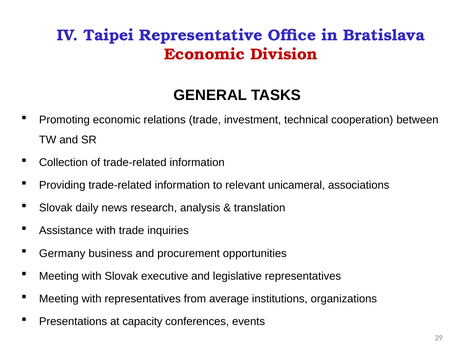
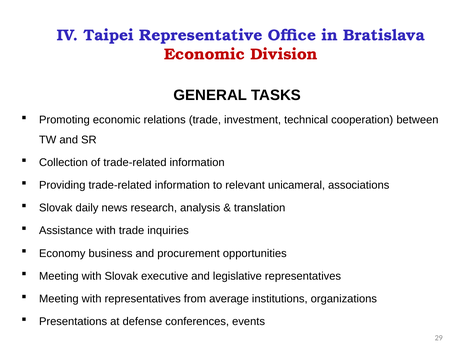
Germany: Germany -> Economy (62, 253)
capacity: capacity -> defense (142, 321)
